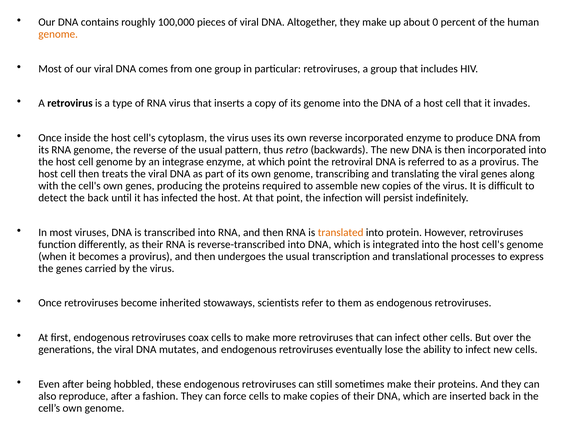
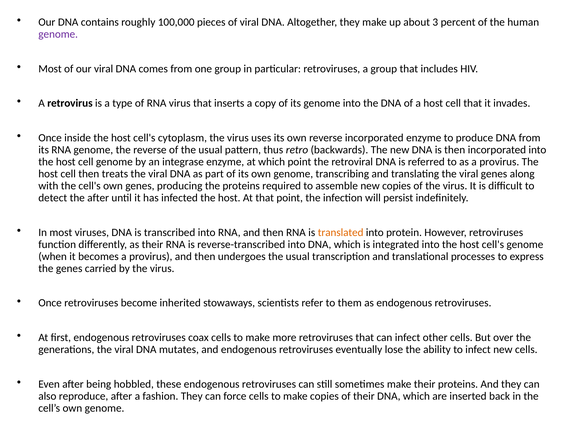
0: 0 -> 3 (435, 22)
genome colour: orange -> purple (58, 34)
the back: back -> after (98, 197)
